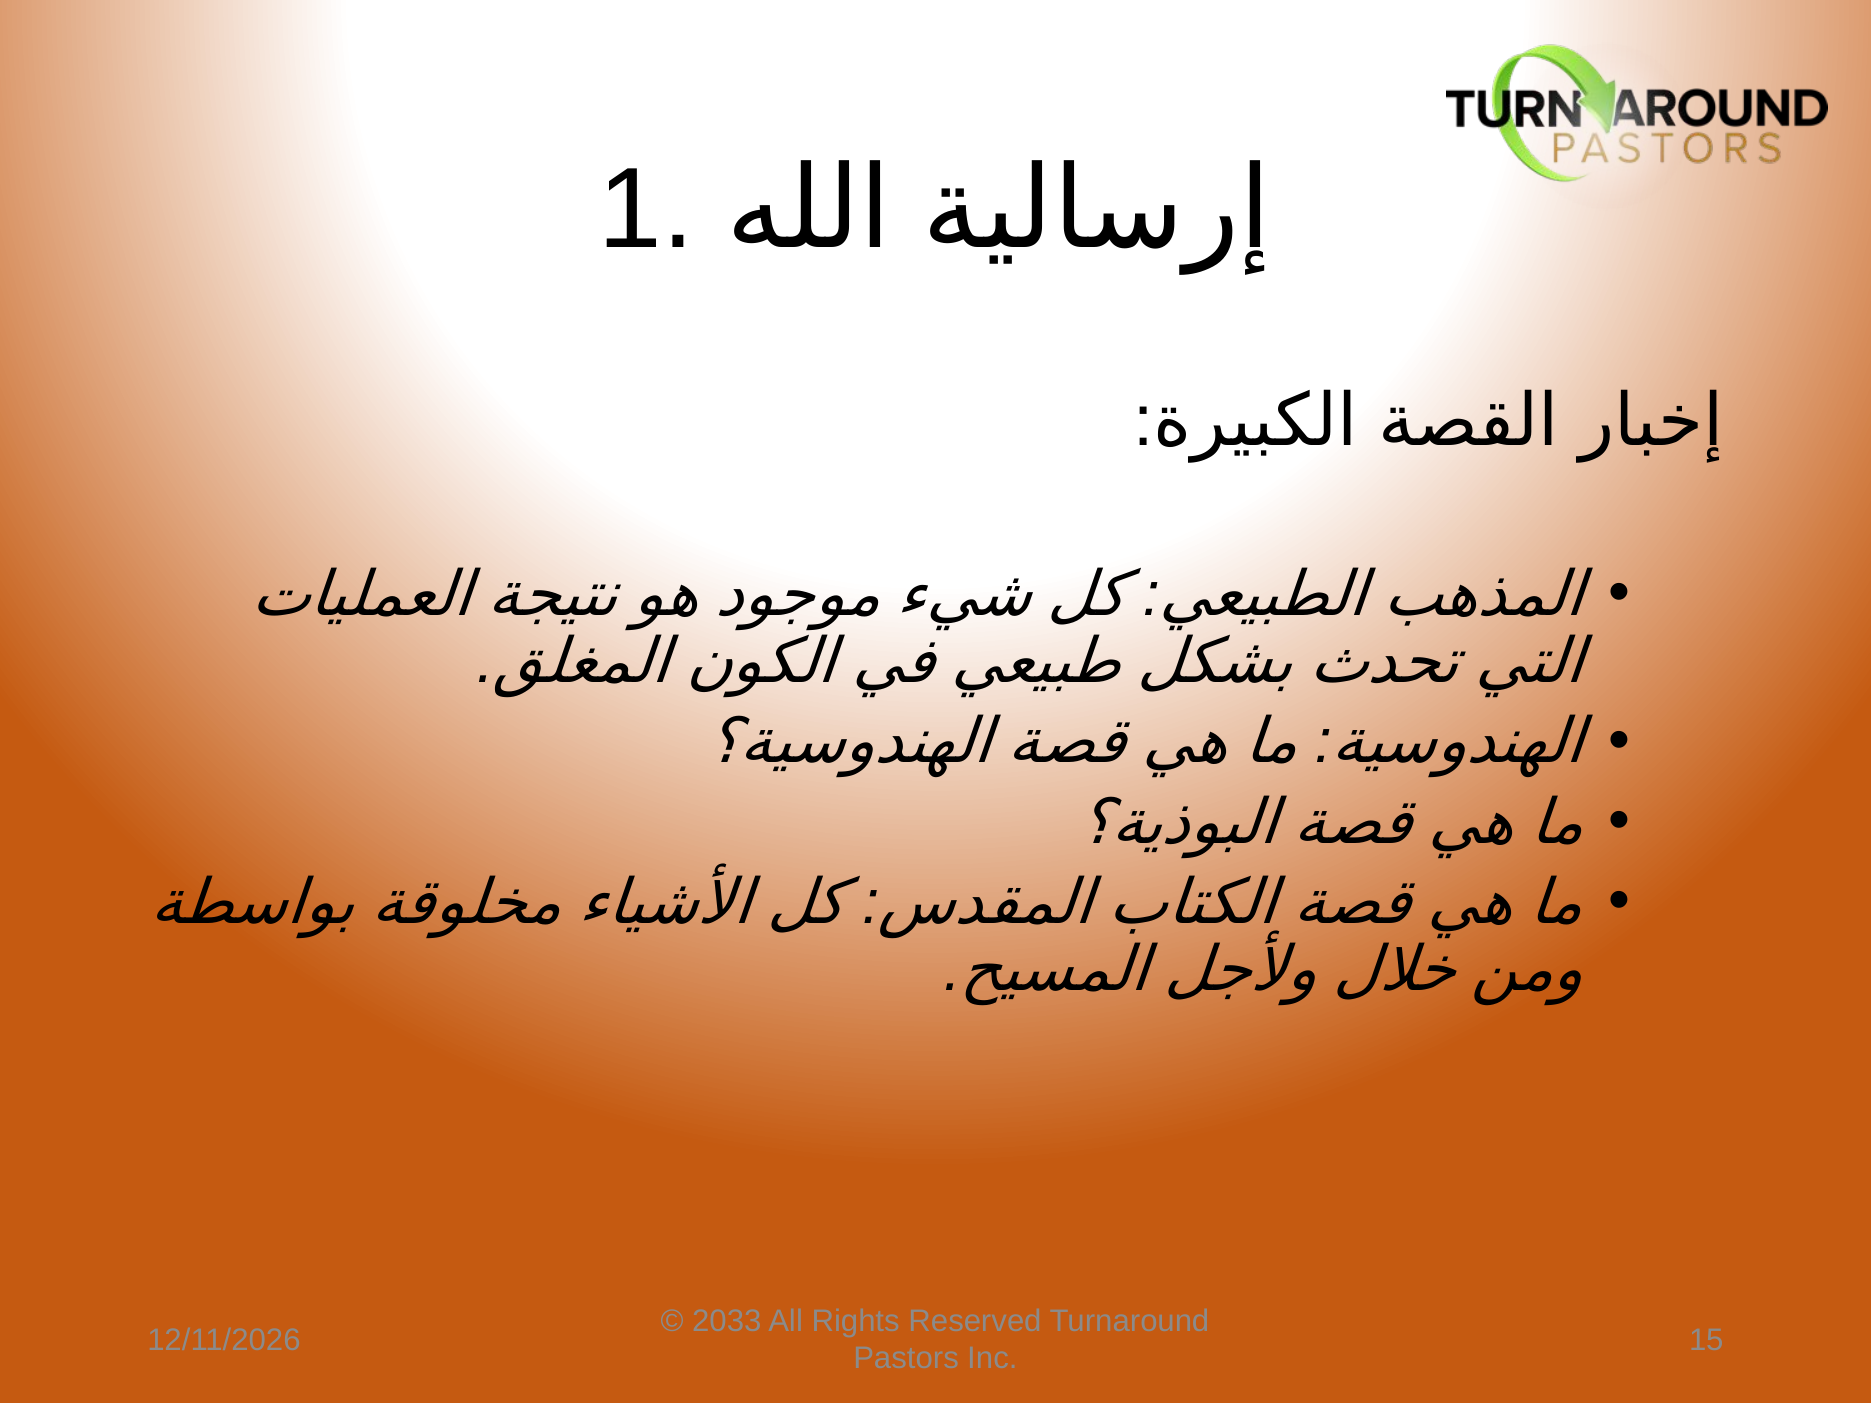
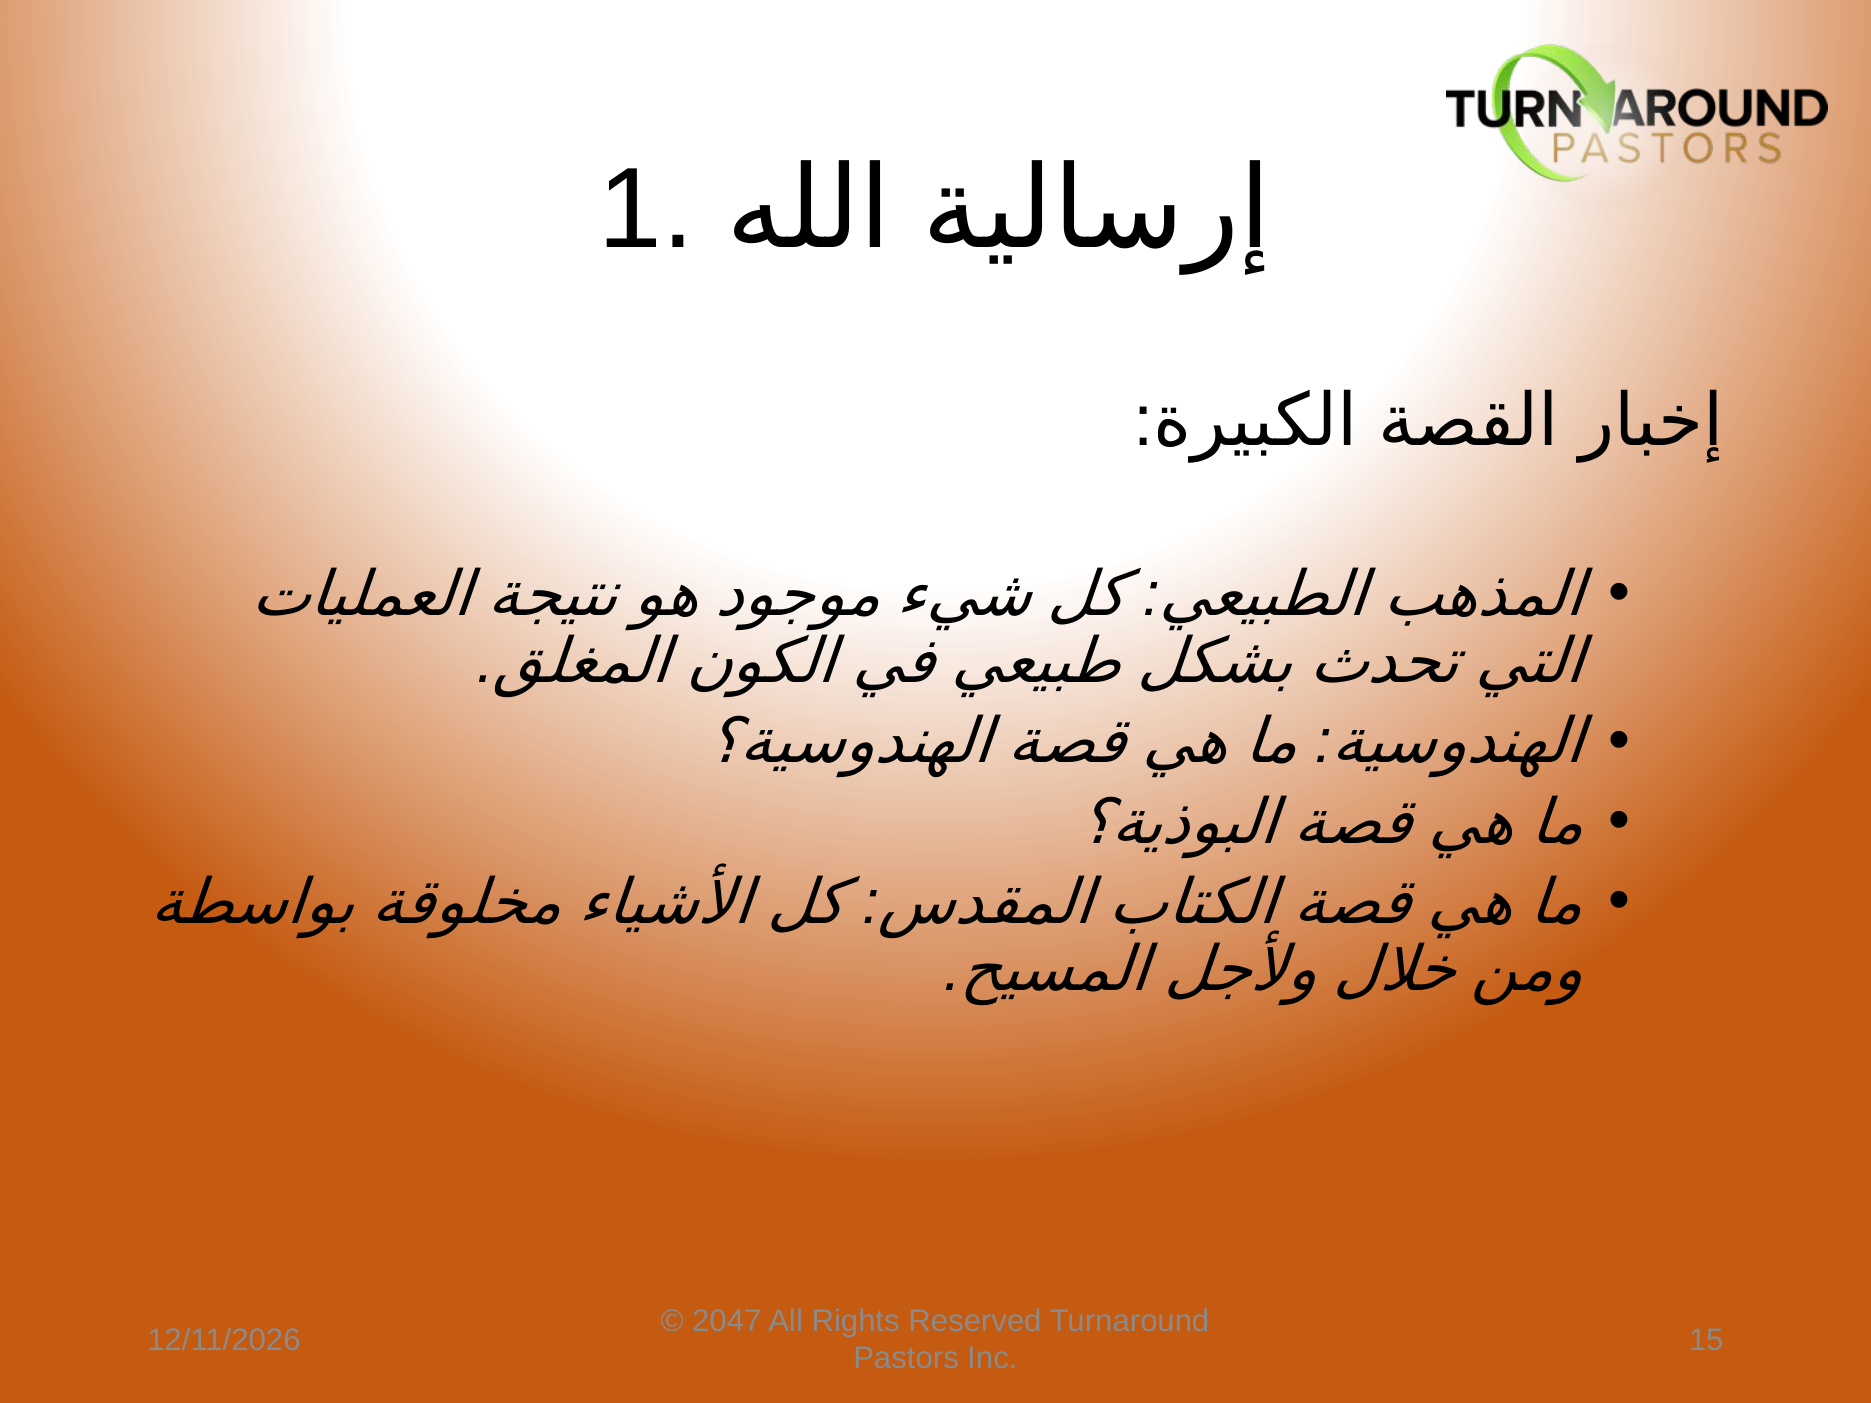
2033: 2033 -> 2047 (727, 1321)
